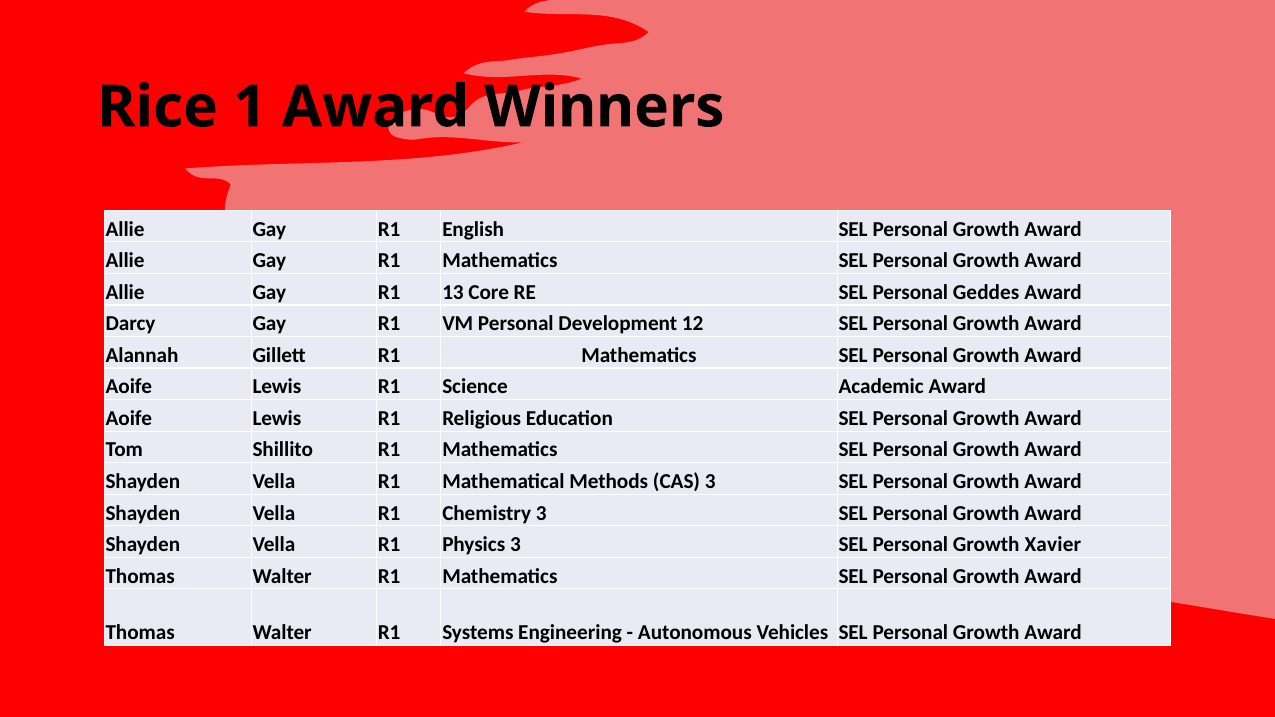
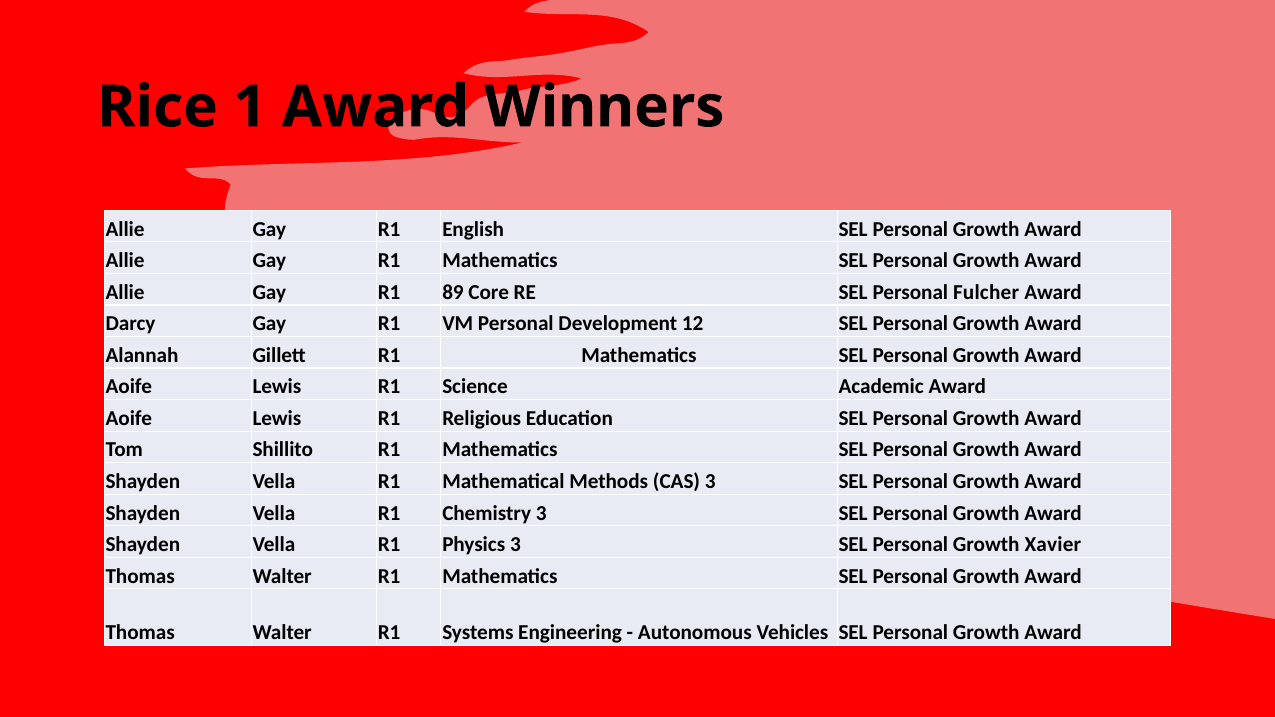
13: 13 -> 89 (453, 292)
Geddes: Geddes -> Fulcher (986, 292)
